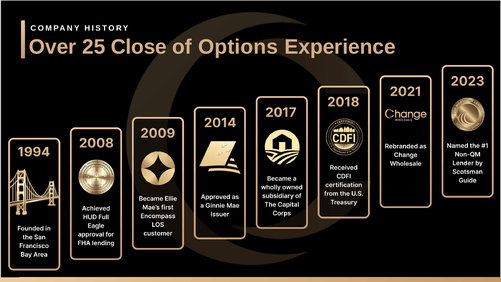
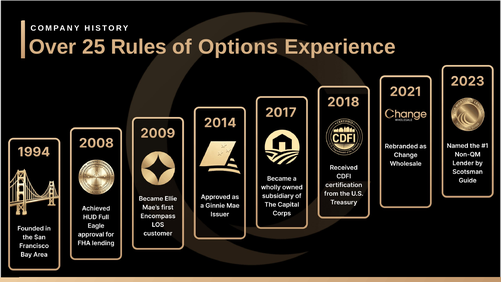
Close: Close -> Rules (139, 47)
